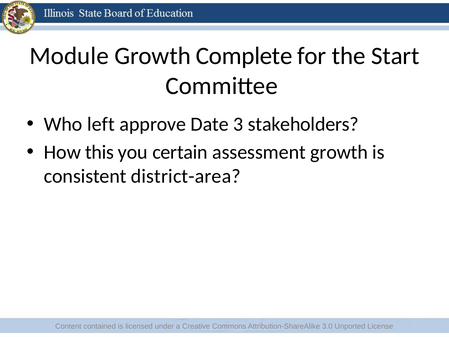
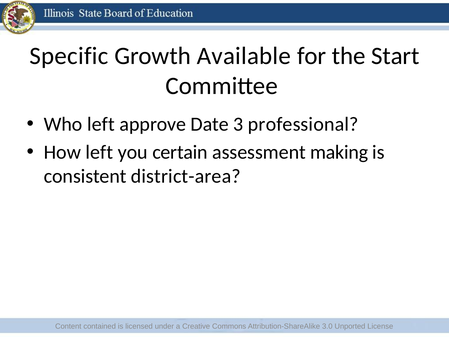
Module: Module -> Specific (69, 56)
Complete: Complete -> Available (244, 56)
stakeholders: stakeholders -> professional (303, 124)
How this: this -> left (99, 152)
assessment growth: growth -> making (339, 152)
